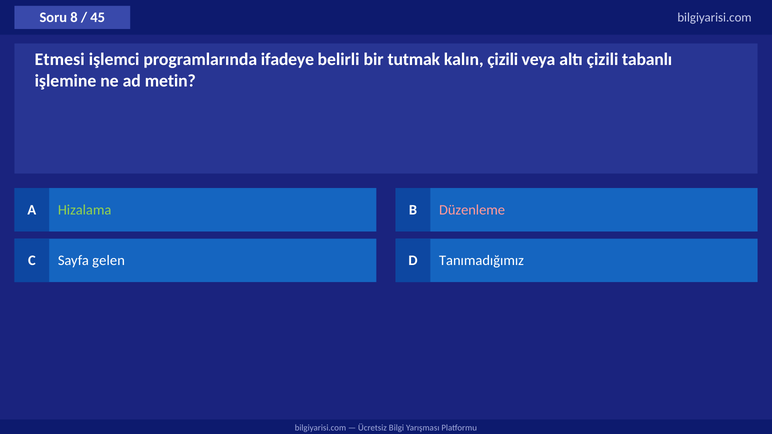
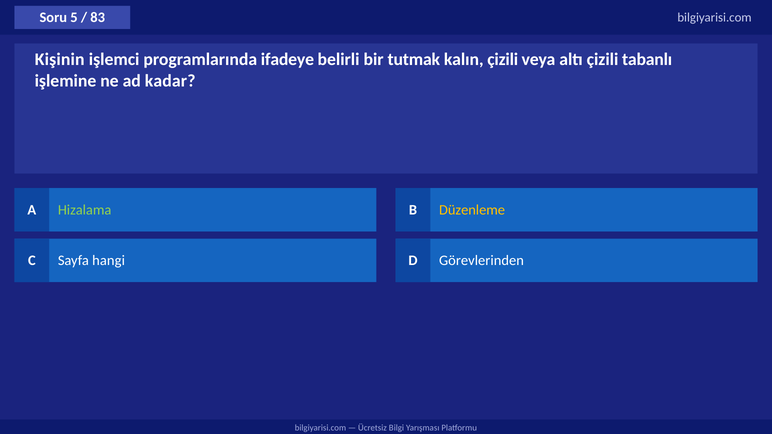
8: 8 -> 5 (74, 18)
45: 45 -> 83 (98, 18)
Etmesi: Etmesi -> Kişinin (60, 59)
metin: metin -> kadar (170, 81)
Düzenleme colour: pink -> yellow (472, 210)
gelen: gelen -> hangi (109, 261)
Tanımadığımız: Tanımadığımız -> Görevlerinden (481, 261)
